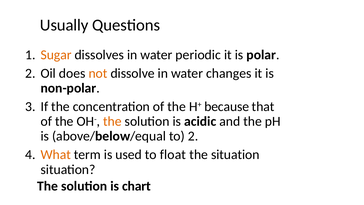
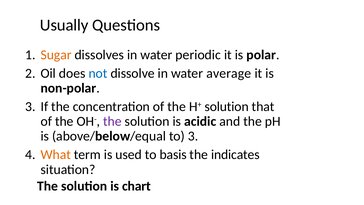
not colour: orange -> blue (98, 73)
changes: changes -> average (229, 73)
H+ because: because -> solution (227, 107)
the colour: orange -> purple (112, 121)
to 2: 2 -> 3 (193, 136)
float: float -> basis (173, 155)
the situation: situation -> indicates (235, 155)
